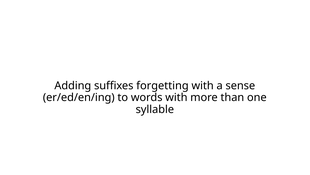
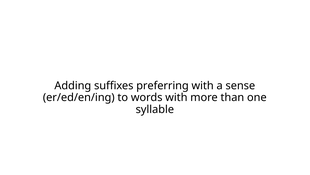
forgetting: forgetting -> preferring (162, 85)
